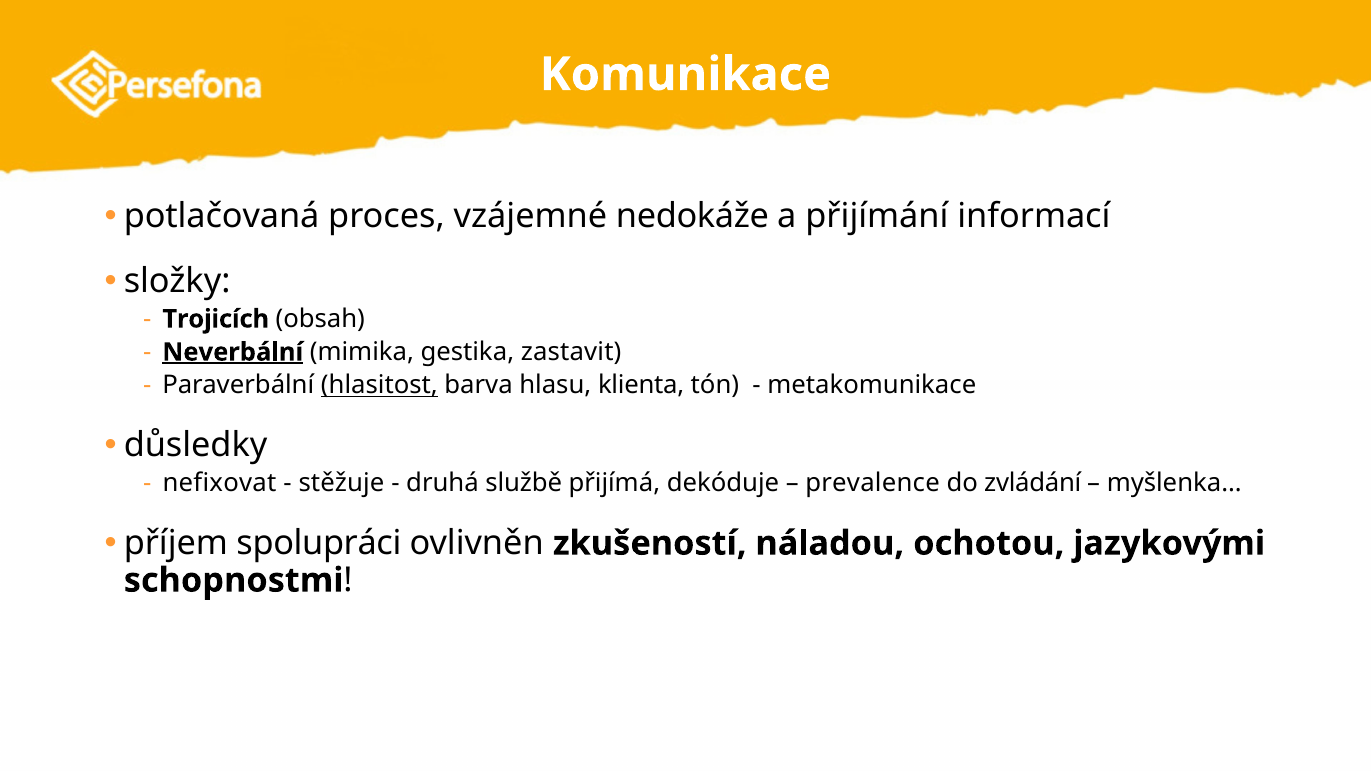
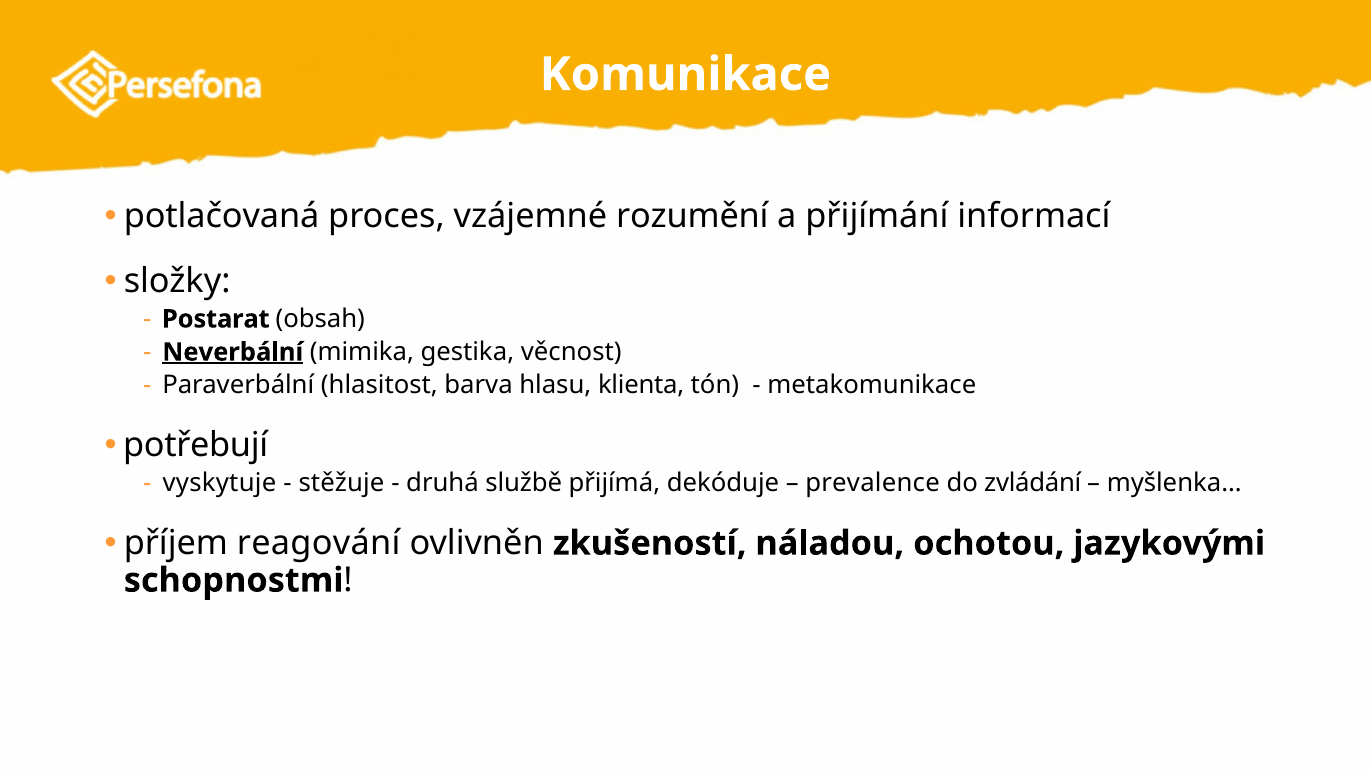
nedokáže: nedokáže -> rozumění (692, 216)
Trojicích: Trojicích -> Postarat (216, 319)
zastavit: zastavit -> věcnost (571, 352)
hlasitost underline: present -> none (379, 385)
důsledky: důsledky -> potřebují (196, 446)
nefixovat: nefixovat -> vyskytuje (219, 483)
spolupráci: spolupráci -> reagování (319, 543)
